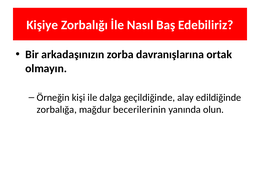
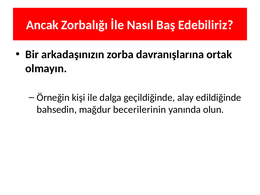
Kişiye: Kişiye -> Ancak (42, 25)
zorbalığa: zorbalığa -> bahsedin (57, 110)
